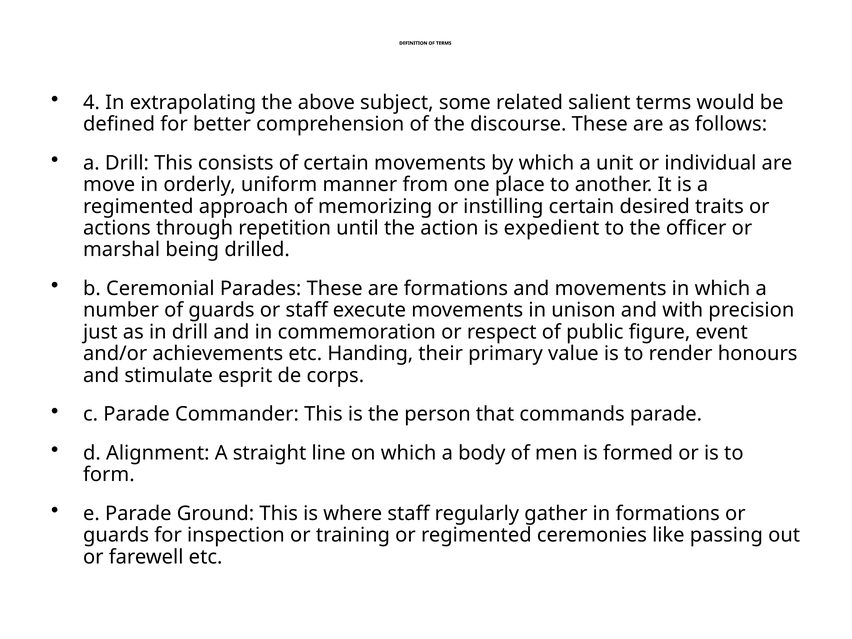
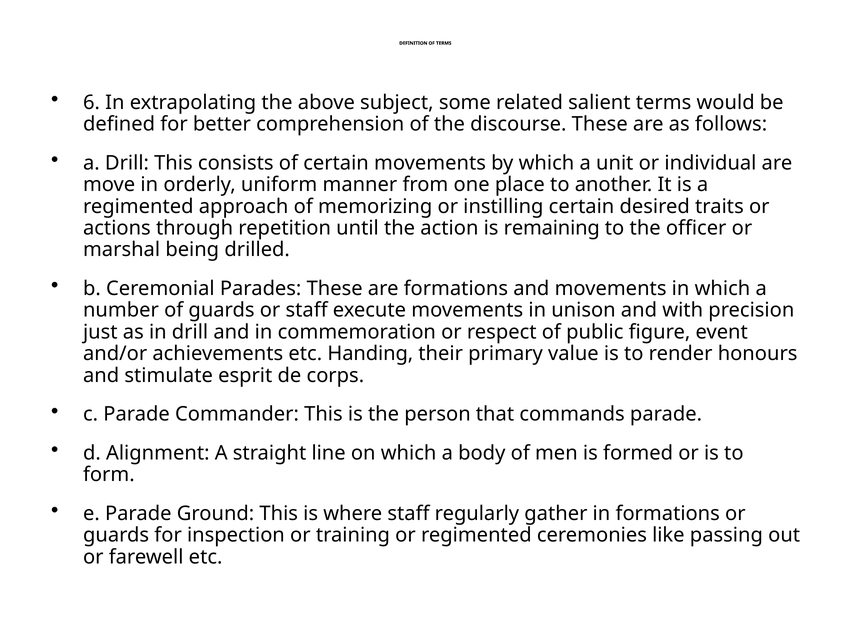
4: 4 -> 6 (92, 102)
expedient: expedient -> remaining (552, 228)
